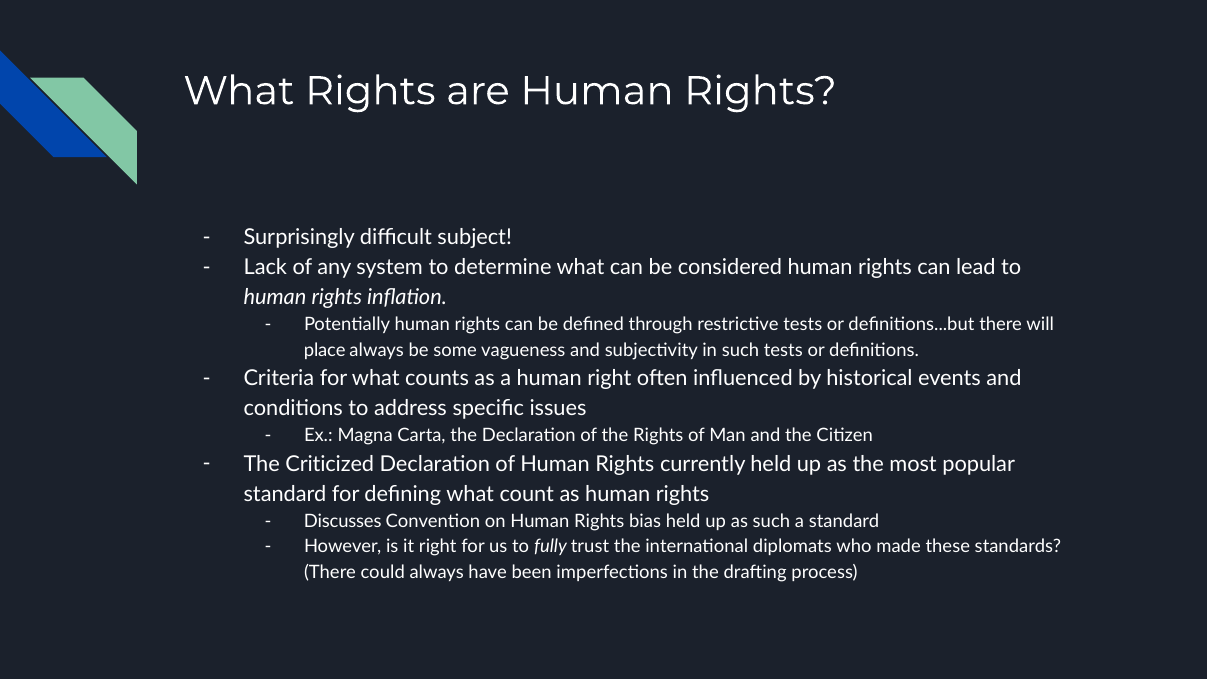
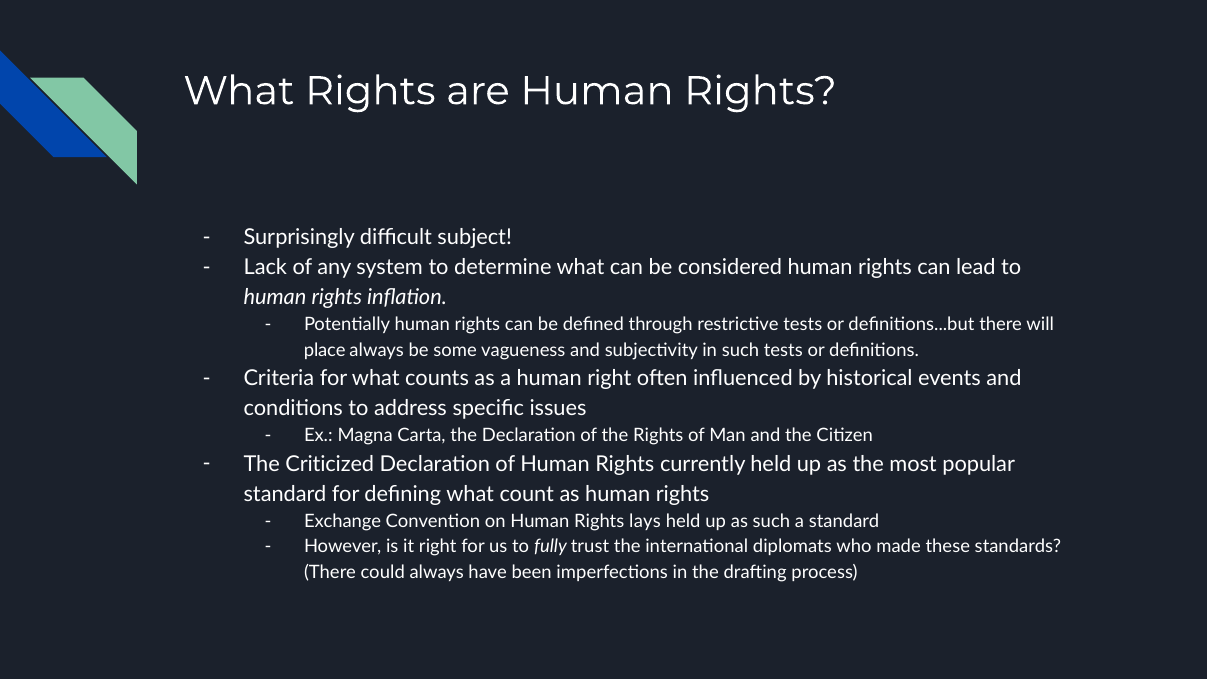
Discusses: Discusses -> Exchange (343, 521)
bias: bias -> lays (645, 521)
